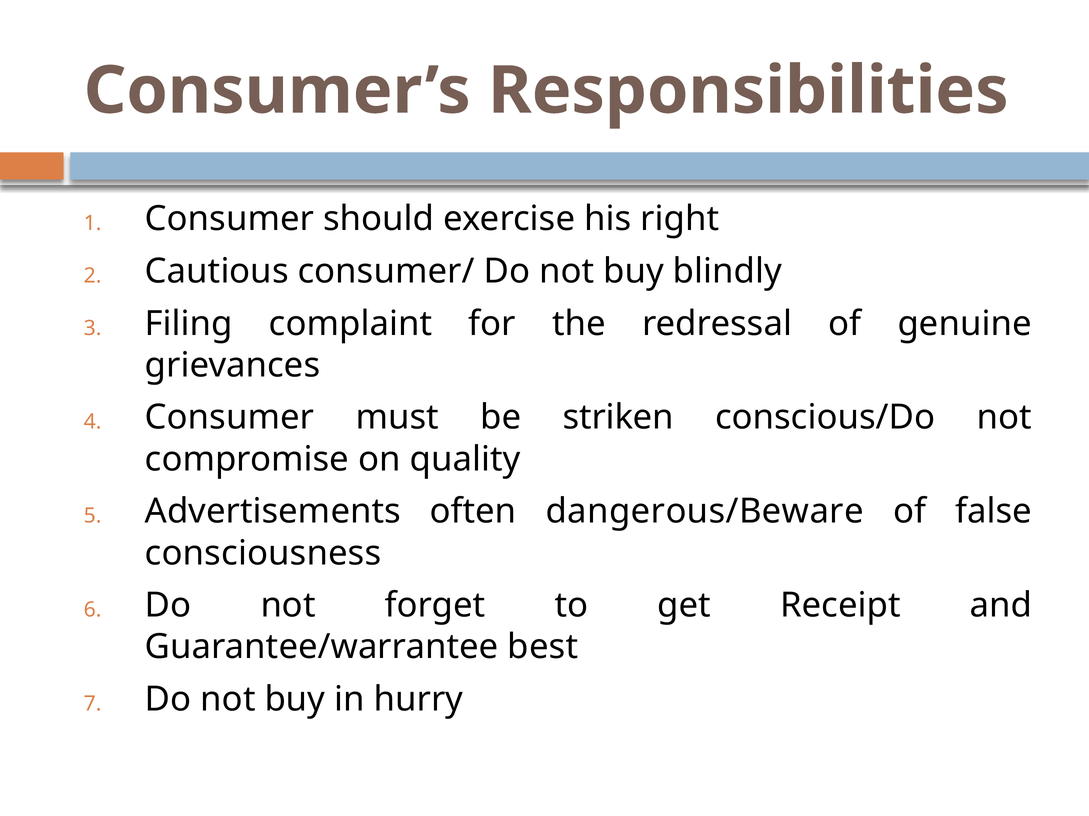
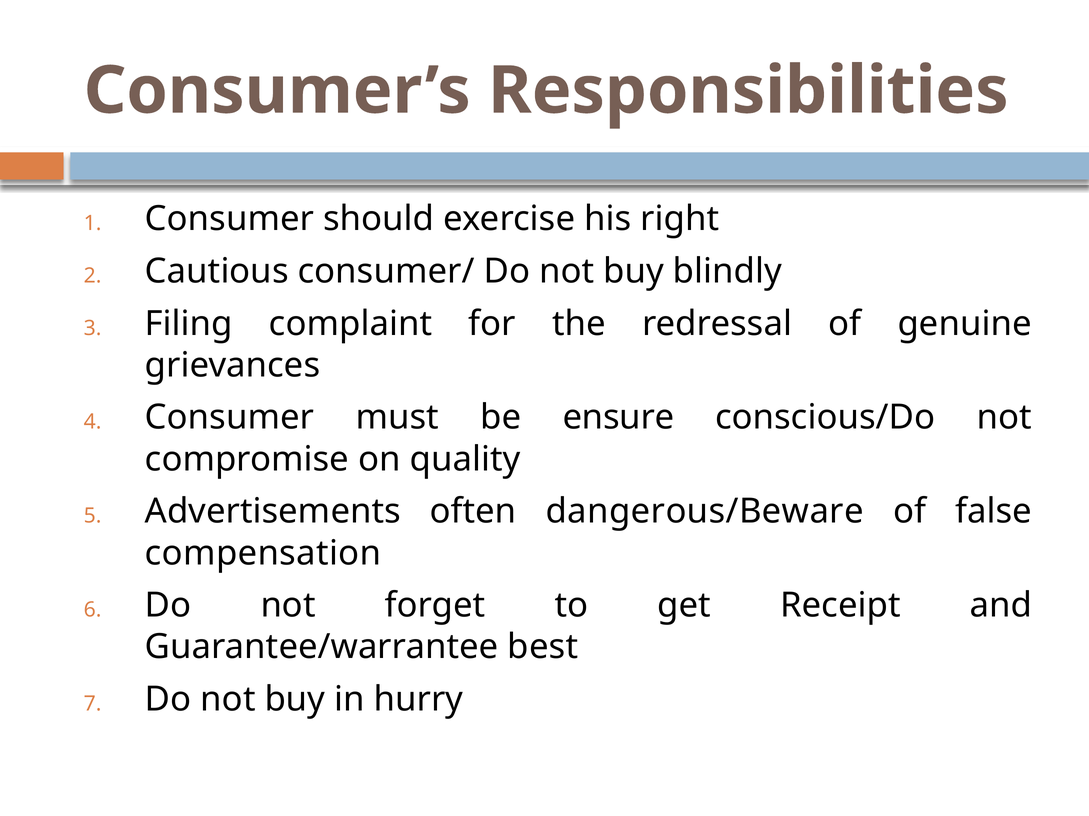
striken: striken -> ensure (618, 418)
consciousness: consciousness -> compensation (263, 554)
